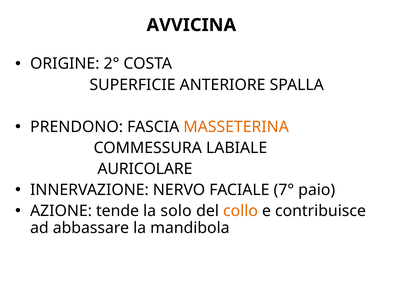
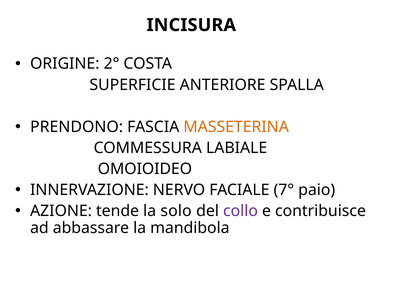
AVVICINA: AVVICINA -> INCISURA (191, 25)
AURICOLARE: AURICOLARE -> OMOIOIDEO (145, 169)
collo colour: orange -> purple (241, 211)
